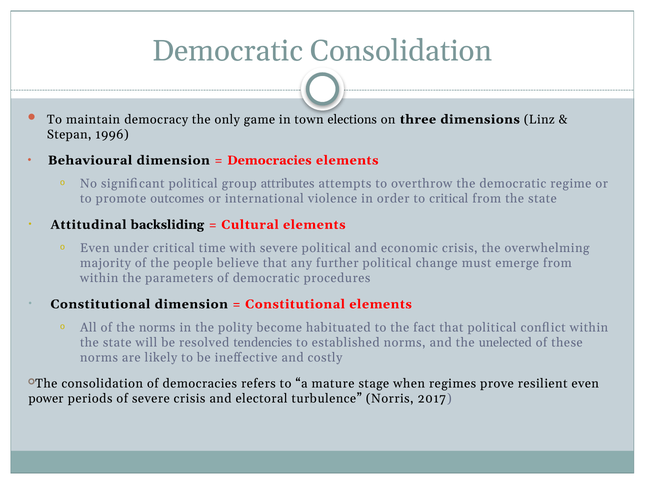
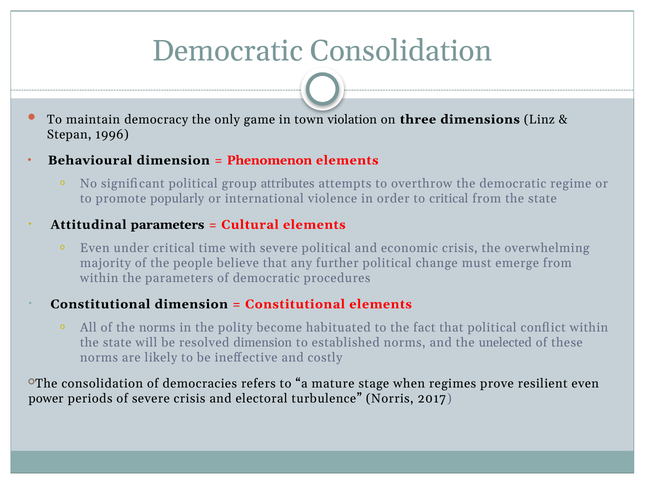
elections: elections -> violation (352, 119)
Democracies: Democracies -> Phenomenon (269, 160)
outcomes: outcomes -> popularly (177, 199)
Attitudinal backsliding: backsliding -> parameters (167, 225)
resolved tendencies: tendencies -> dimension (263, 343)
